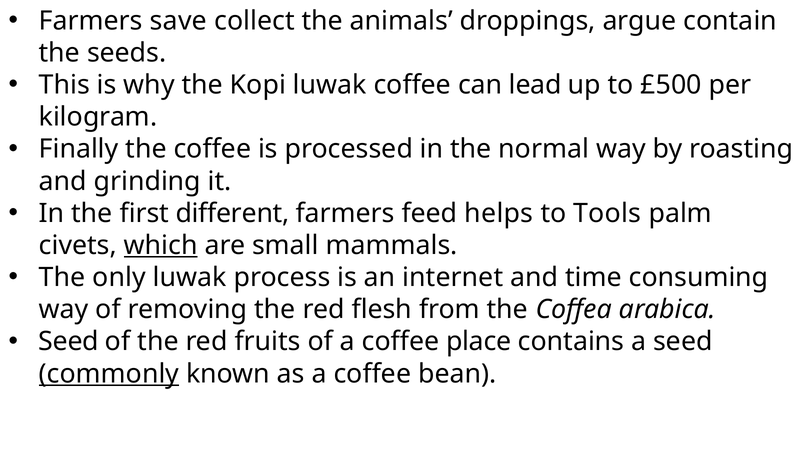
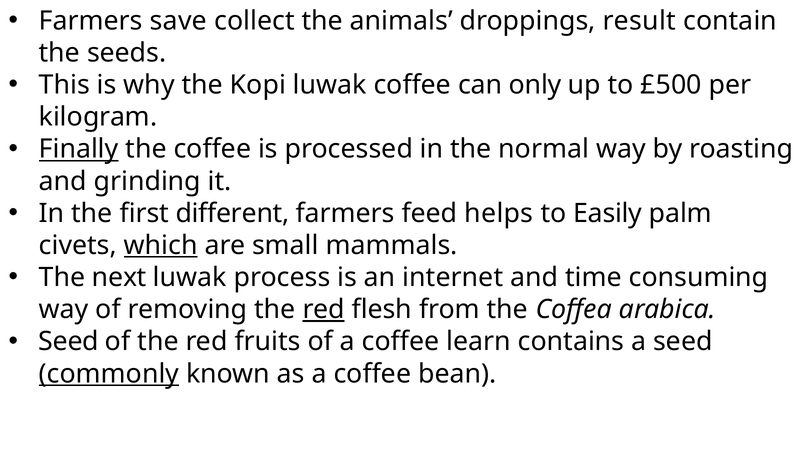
argue: argue -> result (639, 21)
lead: lead -> only (535, 85)
Finally underline: none -> present (79, 149)
Tools: Tools -> Easily (608, 213)
only: only -> next (119, 278)
red underline: none -> present (324, 310)
place: place -> learn (479, 342)
